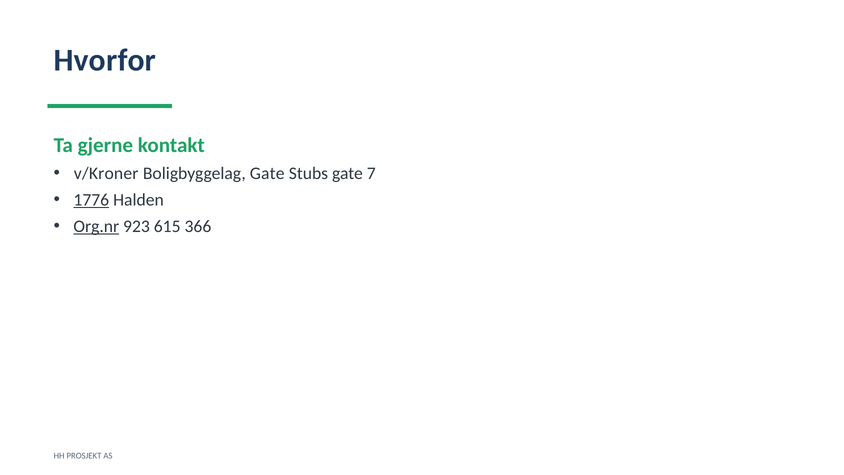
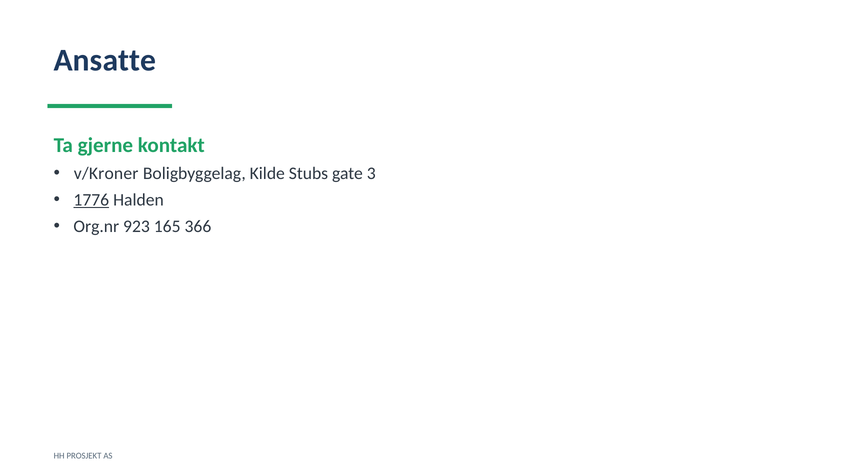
Hvorfor: Hvorfor -> Ansatte (105, 60)
Boligbyggelag Gate: Gate -> Kilde (267, 174)
7: 7 -> 3 (371, 174)
Org.nr underline: present -> none (96, 226)
615: 615 -> 165 (167, 226)
